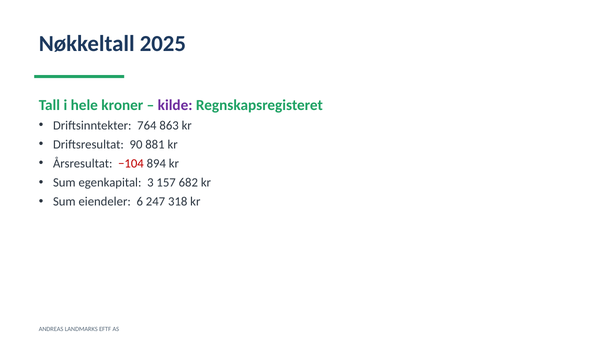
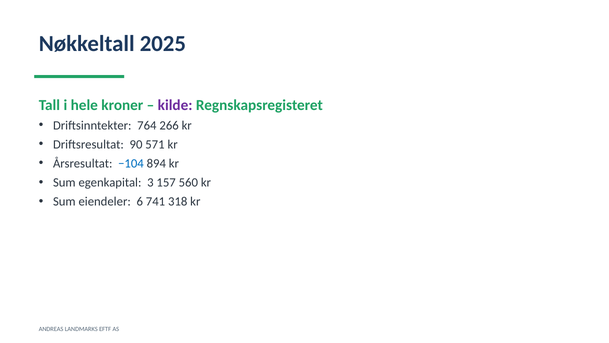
863: 863 -> 266 (169, 125)
881: 881 -> 571 (155, 144)
−104 colour: red -> blue (131, 163)
682: 682 -> 560 (188, 182)
247: 247 -> 741 (155, 201)
